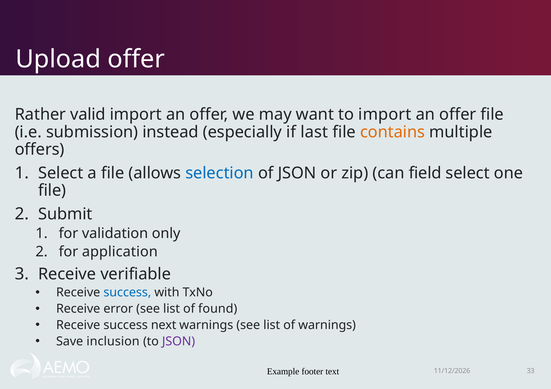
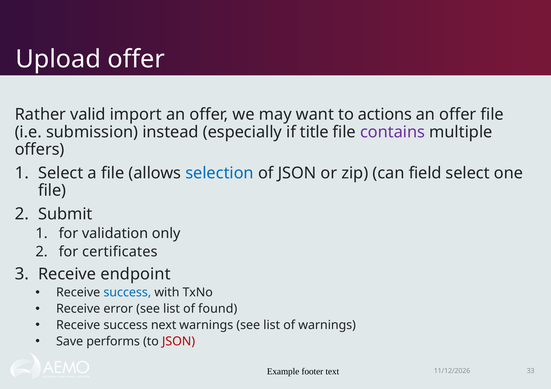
to import: import -> actions (385, 115)
last: last -> title (314, 132)
contains colour: orange -> purple (393, 132)
application: application -> certificates (120, 252)
verifiable: verifiable -> endpoint (136, 275)
inclusion: inclusion -> performs (113, 342)
JSON colour: purple -> red (179, 342)
